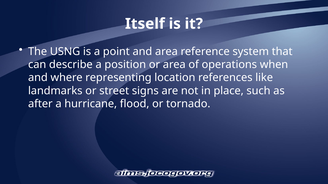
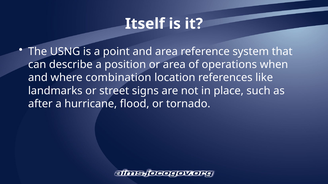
representing: representing -> combination (118, 78)
